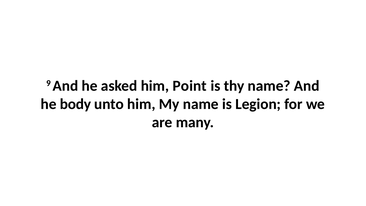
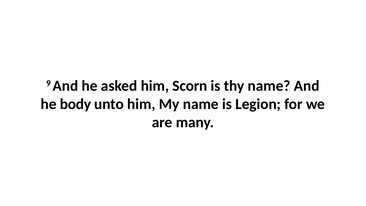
Point: Point -> Scorn (190, 86)
